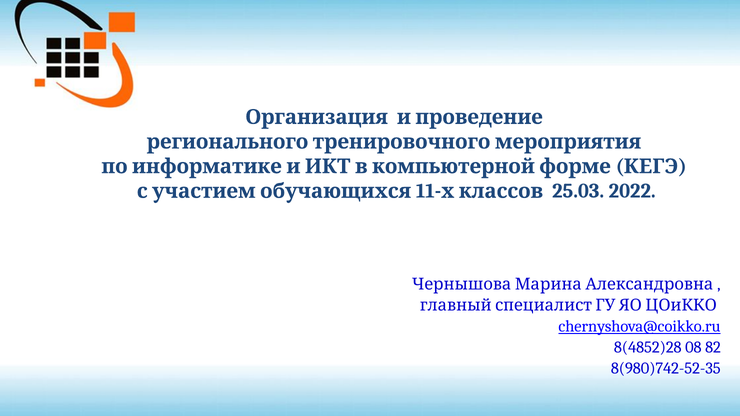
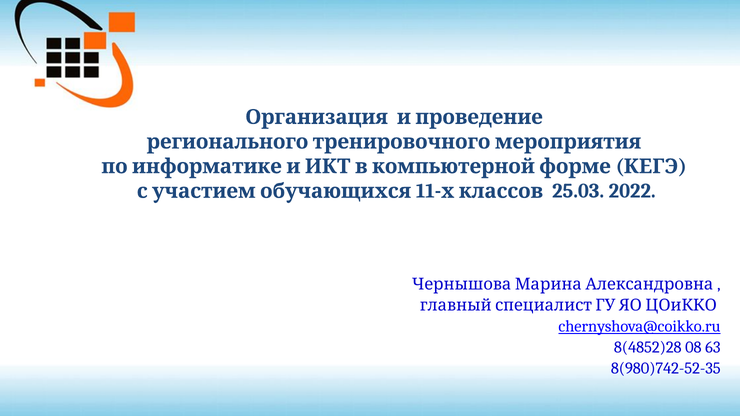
82: 82 -> 63 (713, 348)
